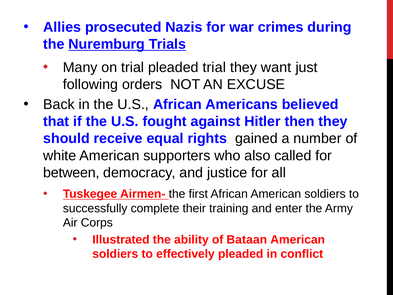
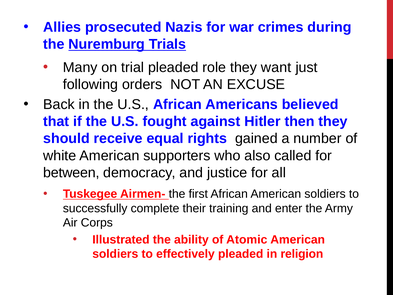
pleaded trial: trial -> role (214, 67)
Bataan: Bataan -> Atomic (247, 239)
conflict: conflict -> religion (302, 254)
